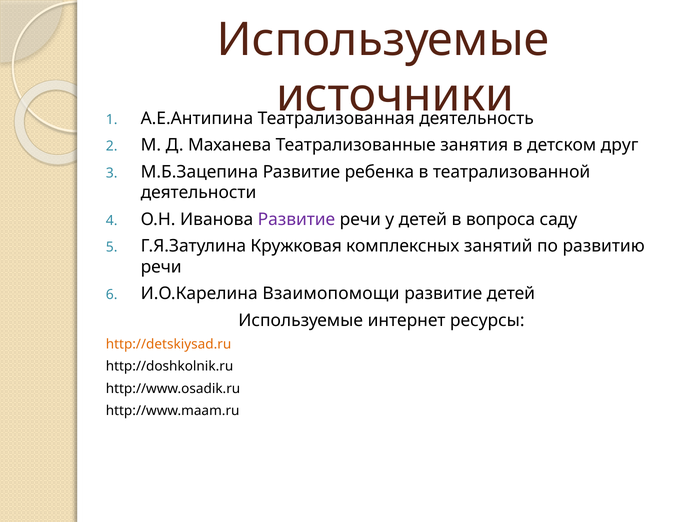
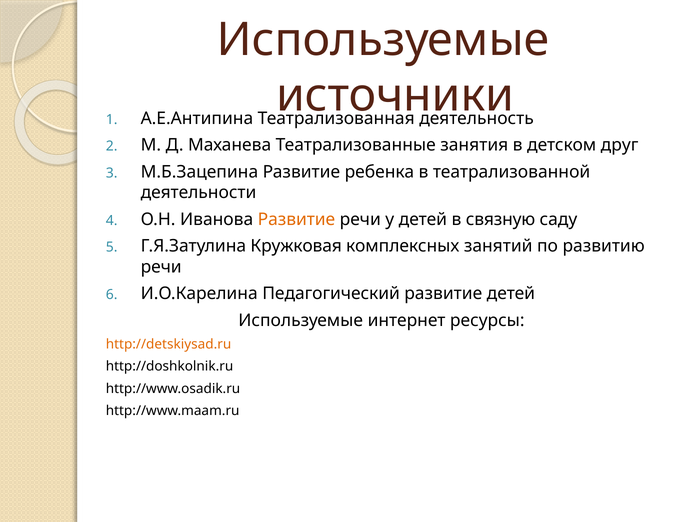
Развитие colour: purple -> orange (296, 220)
вопроса: вопроса -> связную (501, 220)
Взаимопомощи: Взаимопомощи -> Педагогический (331, 294)
